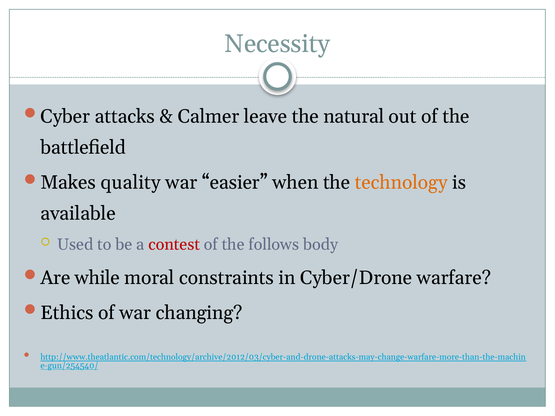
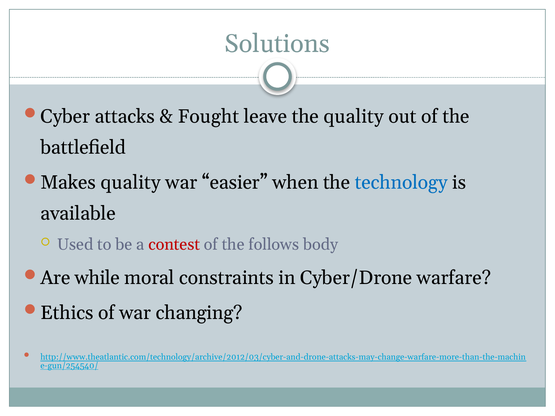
Necessity: Necessity -> Solutions (277, 44)
Calmer: Calmer -> Fought (208, 116)
the natural: natural -> quality (354, 116)
technology colour: orange -> blue (401, 183)
